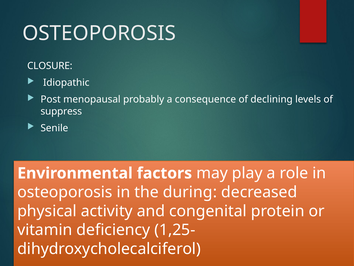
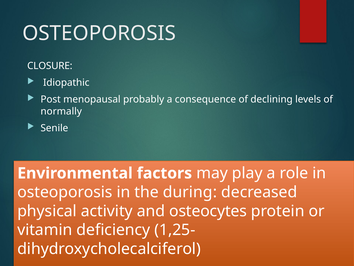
suppress: suppress -> normally (61, 111)
congenital: congenital -> osteocytes (208, 211)
